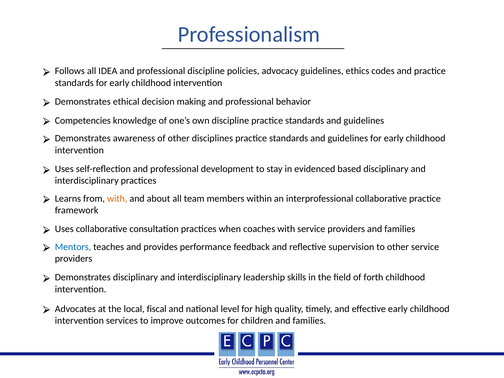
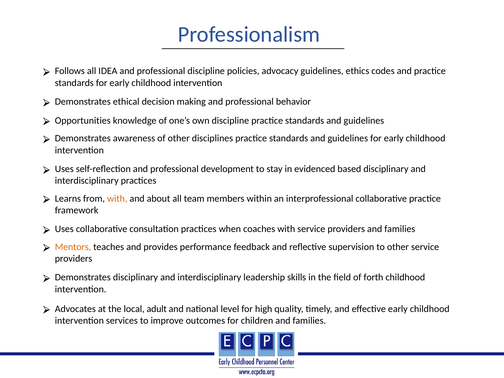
Competencies: Competencies -> Opportunities (83, 121)
Mentors colour: blue -> orange (73, 247)
fiscal: fiscal -> adult (157, 309)
